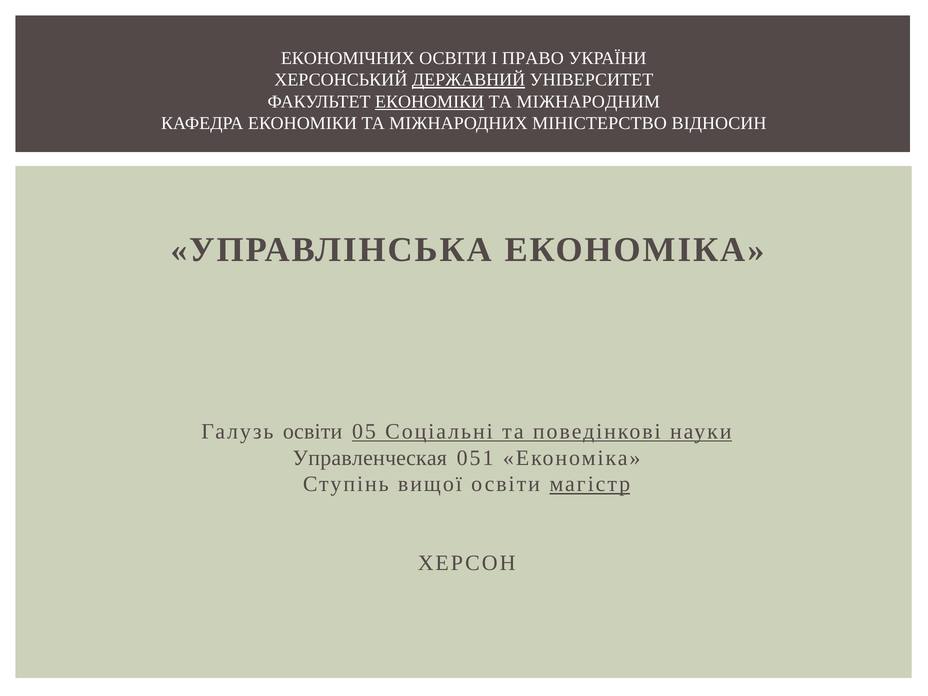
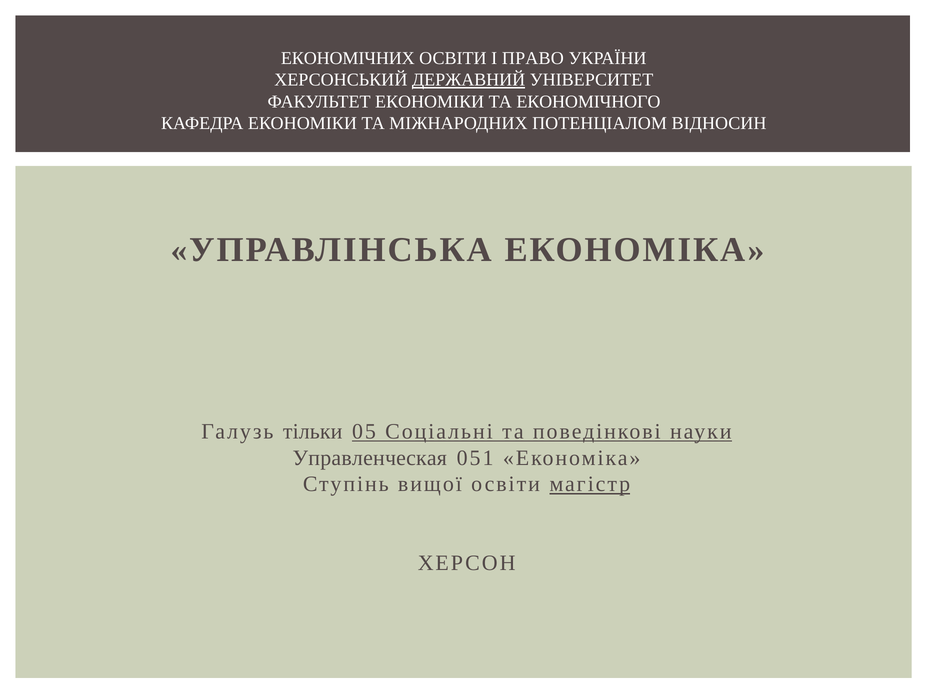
ЕКОНОМІКИ underline: present -> none (430, 102)
МІЖНАРОДНИМ: МІЖНАРОДНИМ -> ЕКОНОМІЧНОГО (588, 102)
МІНІСТЕРСТВО: МІНІСТЕРСТВО -> ПОТЕНЦІАЛОМ (600, 123)
Галузь освіти: освіти -> тільки (313, 431)
